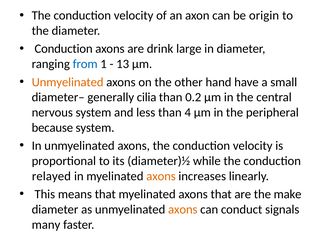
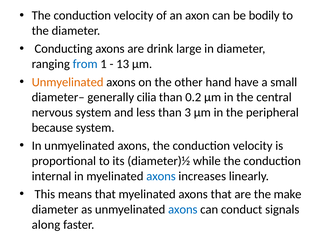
origin: origin -> bodily (264, 16)
Conduction: Conduction -> Conducting (64, 49)
4: 4 -> 3 (188, 112)
relayed: relayed -> internal (51, 176)
axons colour: orange -> blue (161, 176)
axons colour: orange -> blue (183, 209)
many: many -> along (46, 224)
